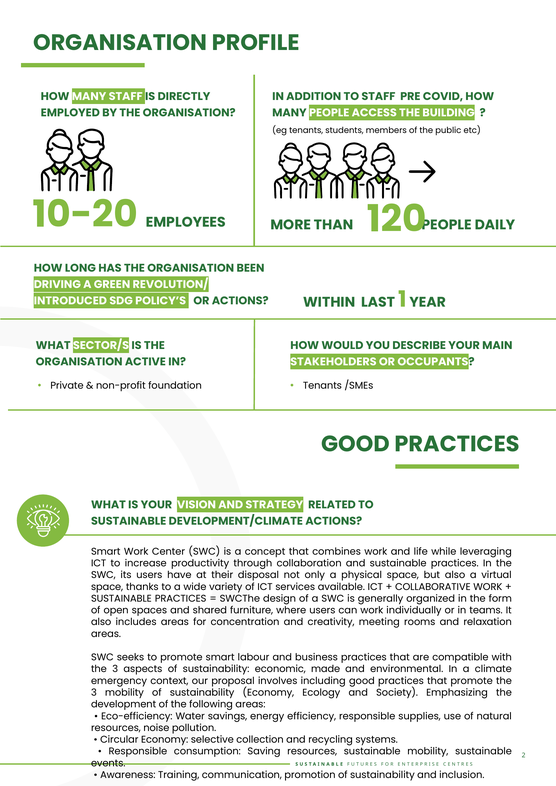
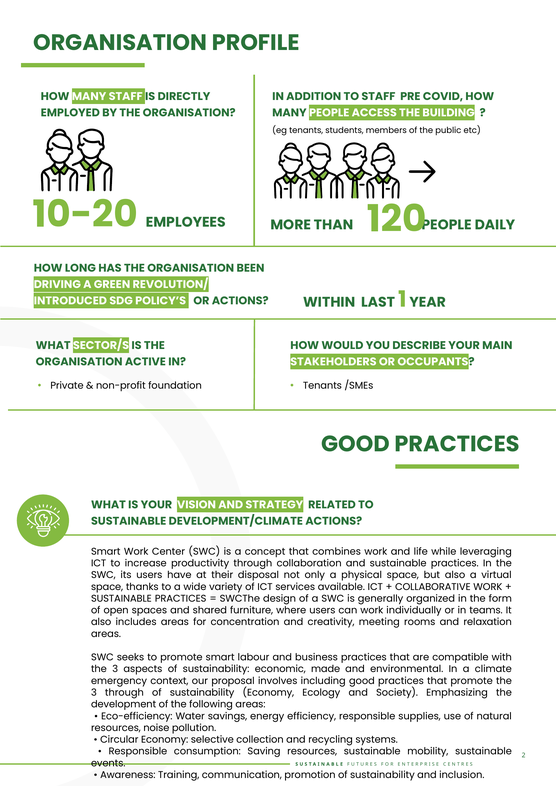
3 mobility: mobility -> through (124, 693)
